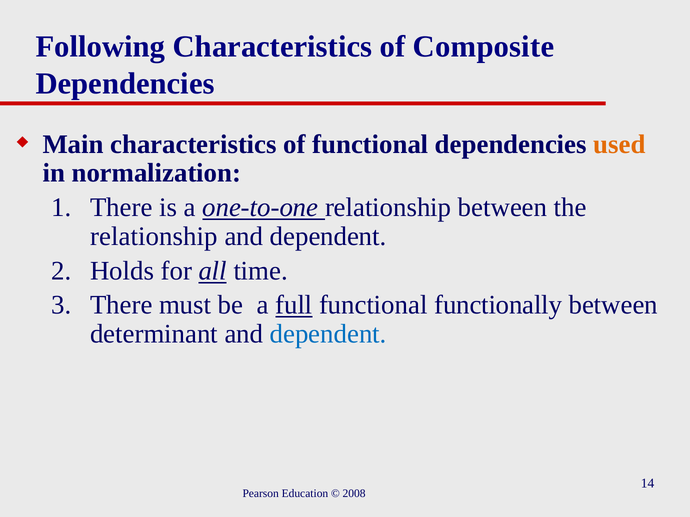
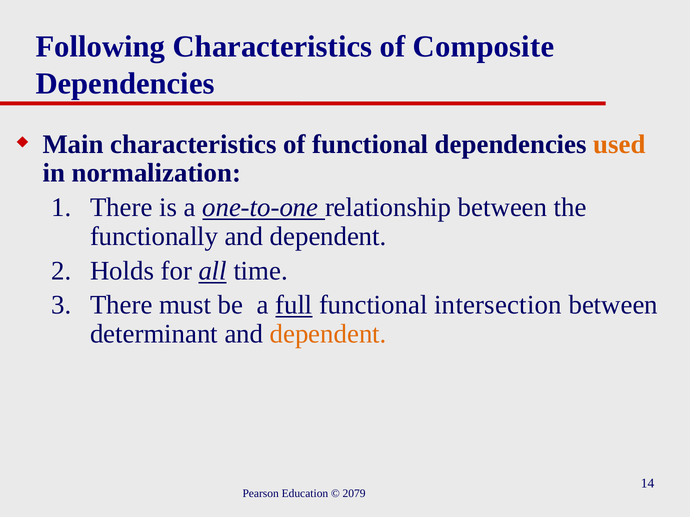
relationship: relationship -> functionally (154, 237)
functionally: functionally -> intersection (498, 305)
dependent colour: blue -> orange (328, 334)
2008: 2008 -> 2079 (354, 494)
